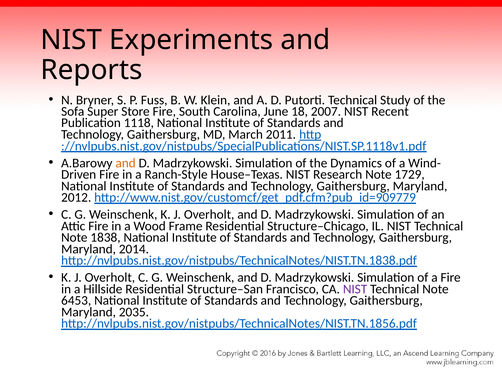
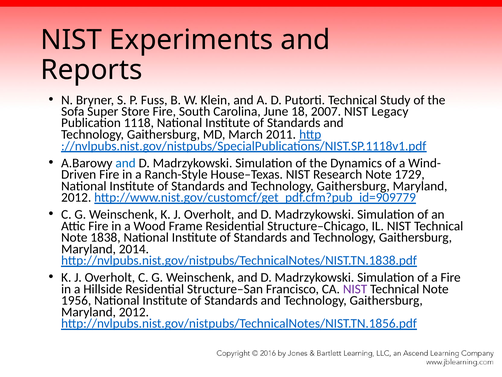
Recent: Recent -> Legacy (390, 111)
and colour: orange -> blue (126, 163)
6453: 6453 -> 1956 (76, 300)
2035: 2035 -> 2012 (134, 312)
